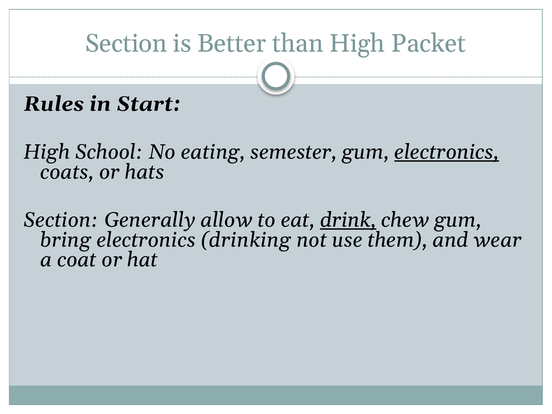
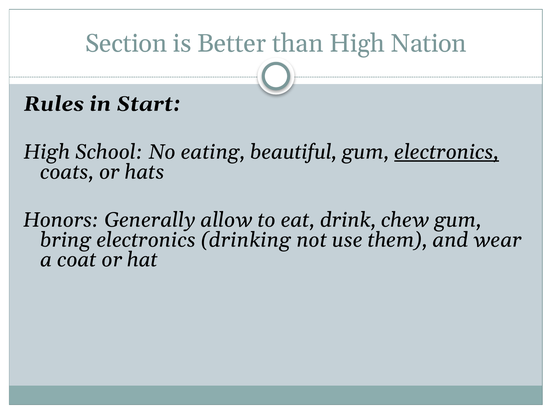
Packet: Packet -> Nation (429, 43)
semester: semester -> beautiful (294, 152)
Section: Section -> Honors (61, 220)
drink underline: present -> none (348, 220)
